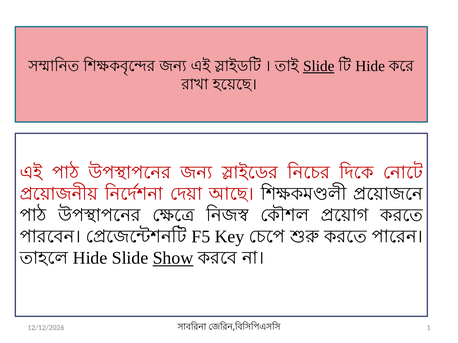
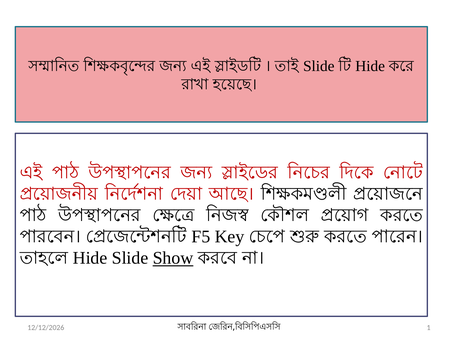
Slide underline: present -> none (319, 66)
